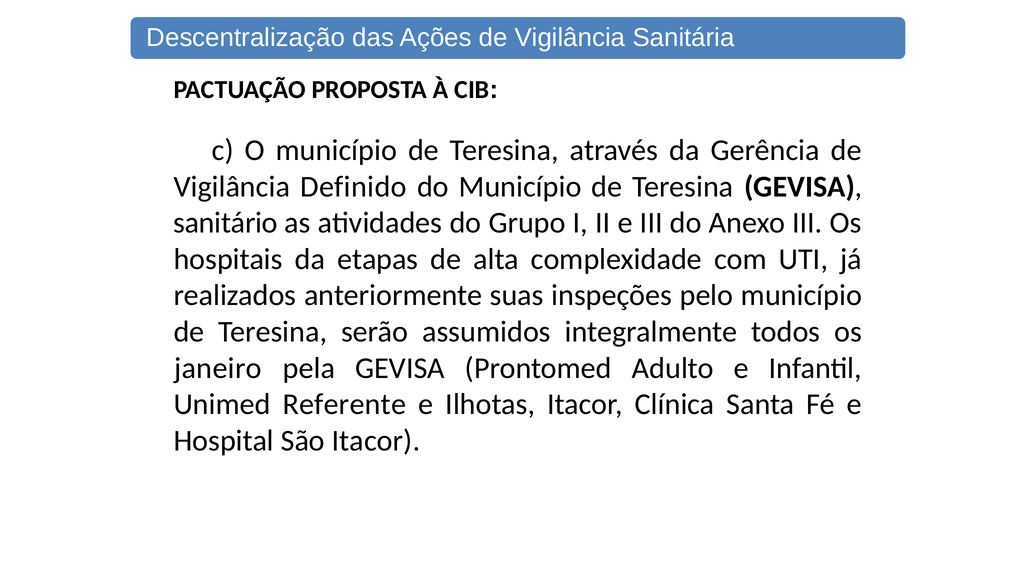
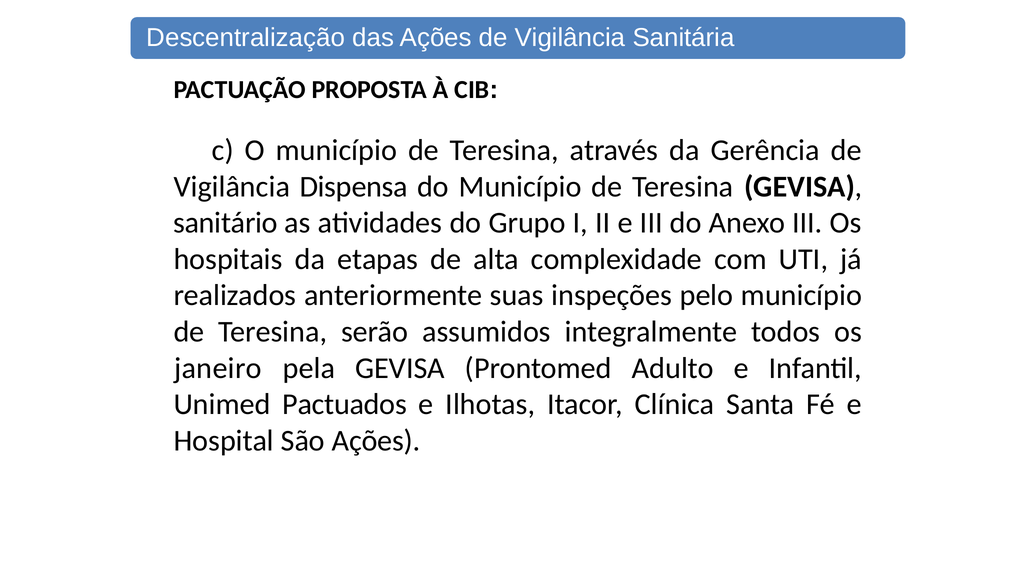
Definido: Definido -> Dispensa (354, 186)
Referente: Referente -> Pactuados (345, 404)
São Itacor: Itacor -> Ações (376, 440)
